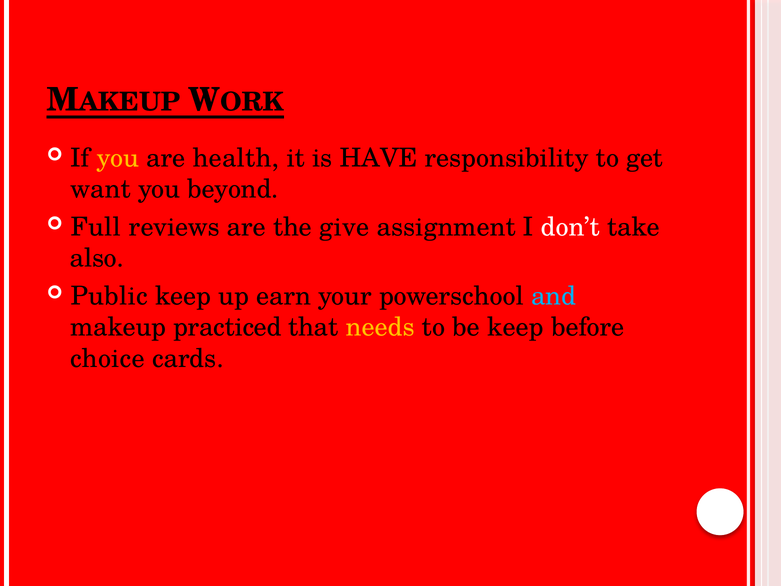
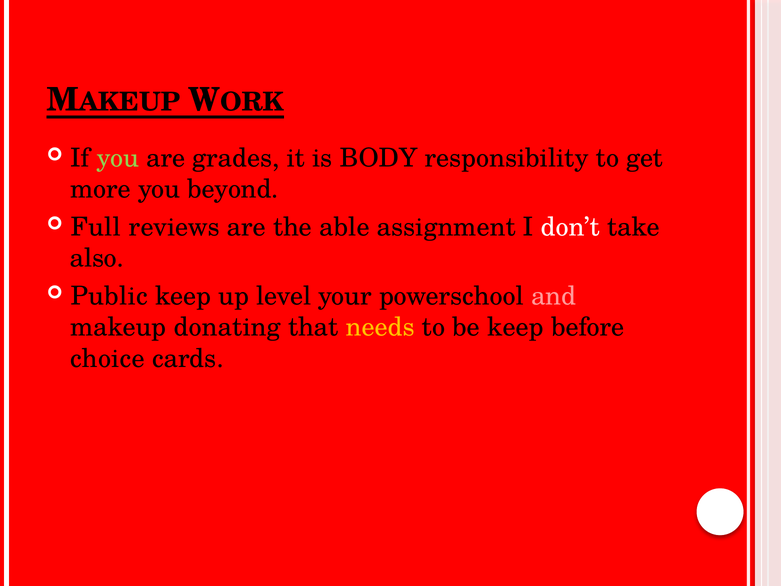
you colour: yellow -> light green (118, 158)
health: health -> grades (236, 158)
HAVE: HAVE -> BODY (379, 158)
want: want -> more (101, 189)
give: give -> able (344, 227)
earn: earn -> level (284, 296)
and colour: light blue -> pink (554, 296)
practiced: practiced -> donating (227, 327)
